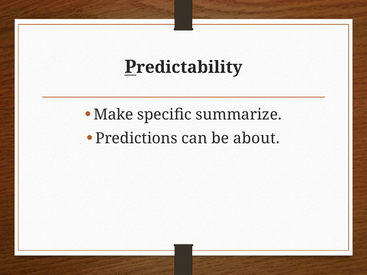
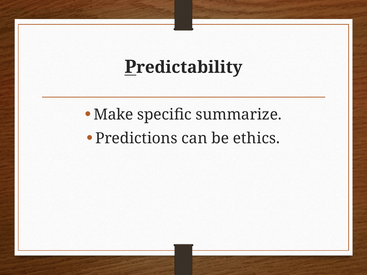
about: about -> ethics (256, 138)
